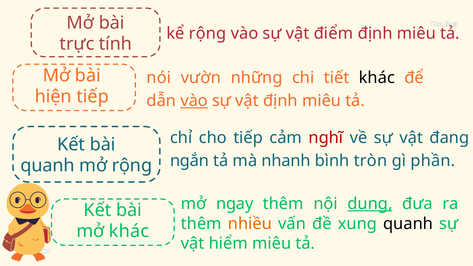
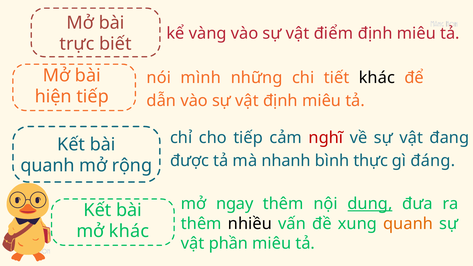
kể rộng: rộng -> vàng (208, 34)
tính: tính -> biết (115, 44)
vườn: vườn -> mình (201, 78)
vào underline: present -> none (194, 101)
ngắn: ngắn -> được (190, 161)
tròn: tròn -> thực (371, 161)
phần: phần -> đáng (433, 161)
nhiều colour: orange -> black (250, 224)
quanh colour: black -> orange (408, 224)
hiểm: hiểm -> phần (228, 244)
